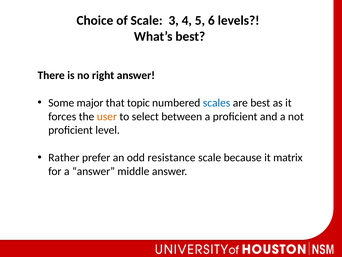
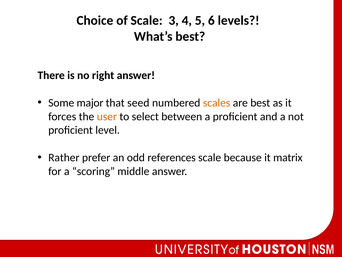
topic: topic -> seed (138, 103)
scales colour: blue -> orange (217, 103)
resistance: resistance -> references (172, 157)
a answer: answer -> scoring (93, 171)
